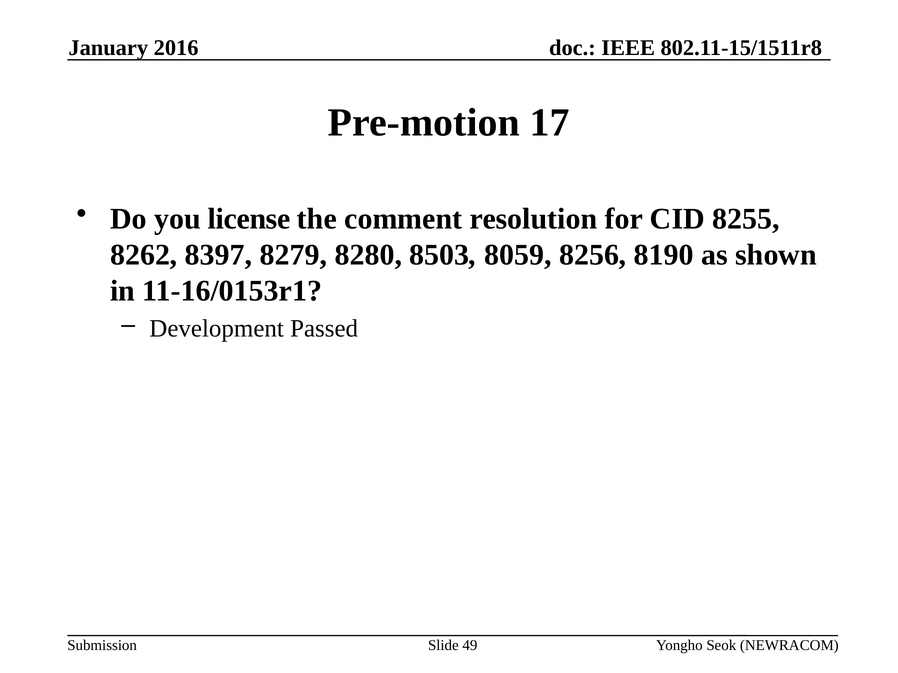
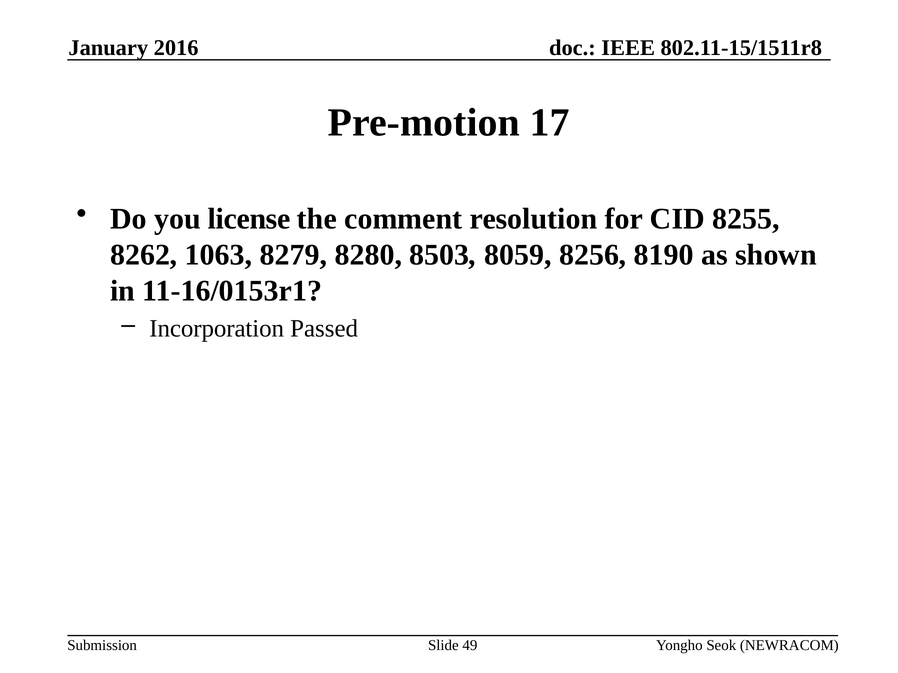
8397: 8397 -> 1063 (219, 255)
Development: Development -> Incorporation (217, 329)
